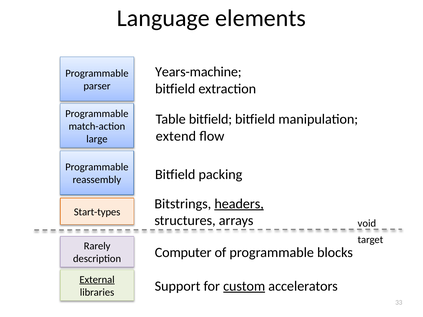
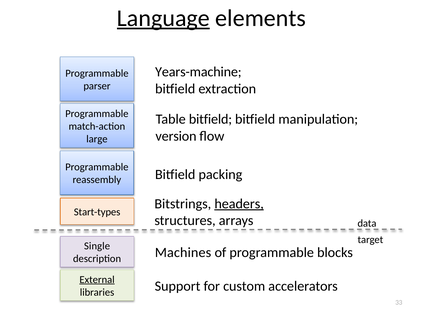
Language underline: none -> present (163, 18)
extend: extend -> version (176, 136)
void: void -> data (367, 224)
Rarely: Rarely -> Single (97, 246)
Computer: Computer -> Machines (183, 253)
custom underline: present -> none (244, 286)
